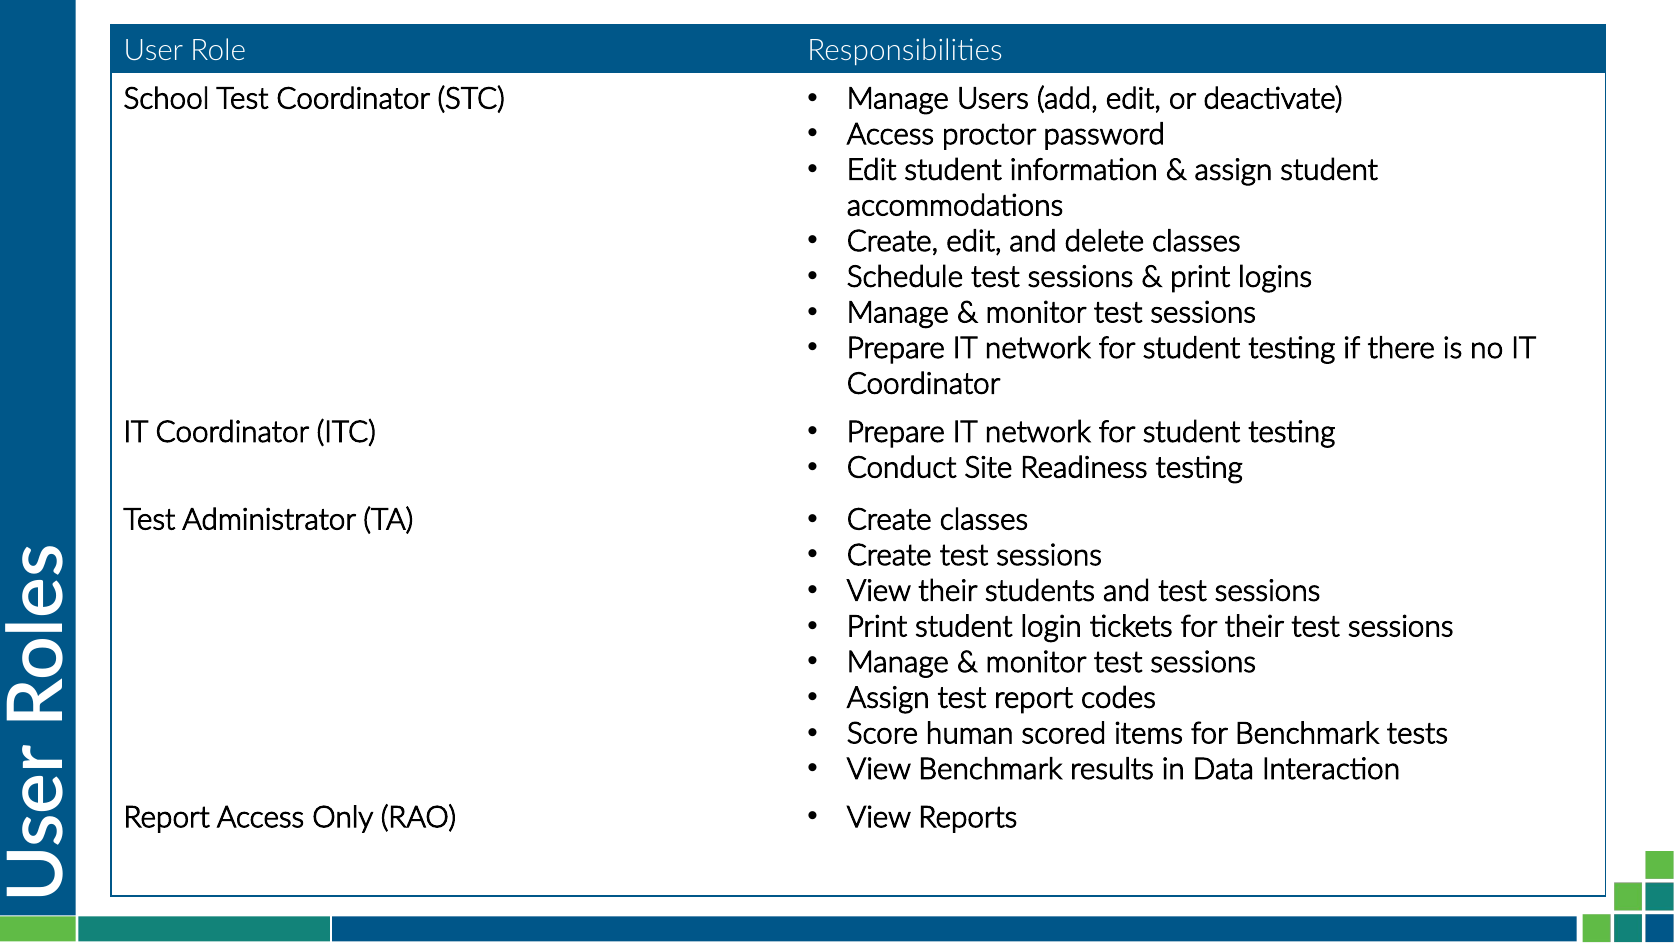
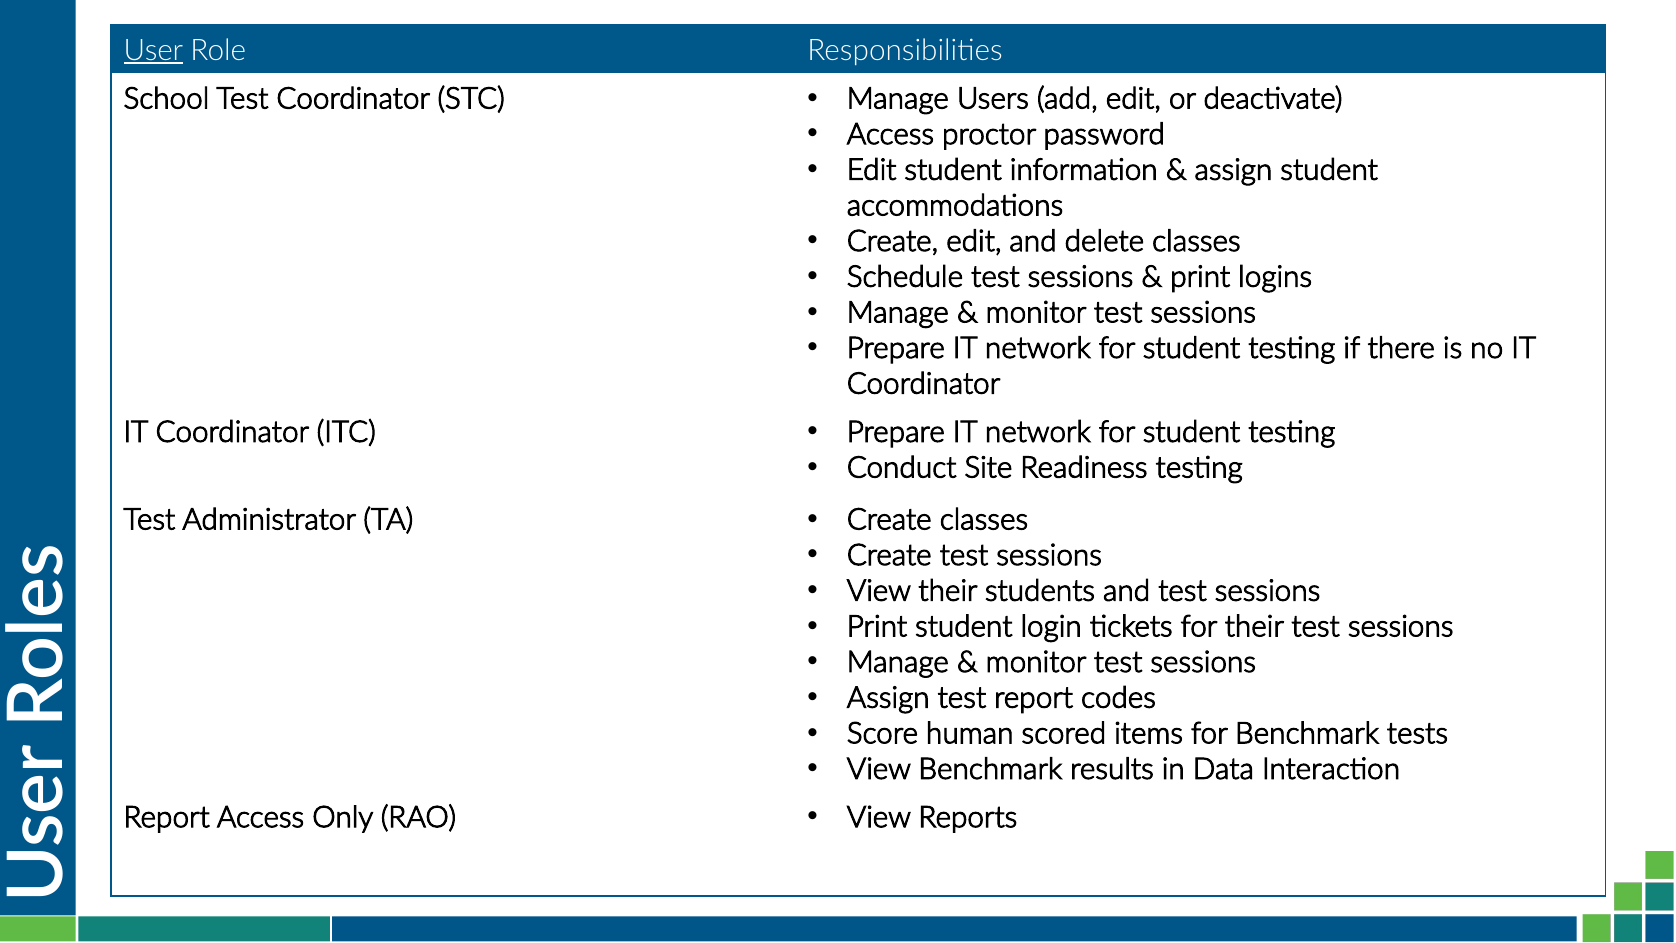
User underline: none -> present (153, 50)
